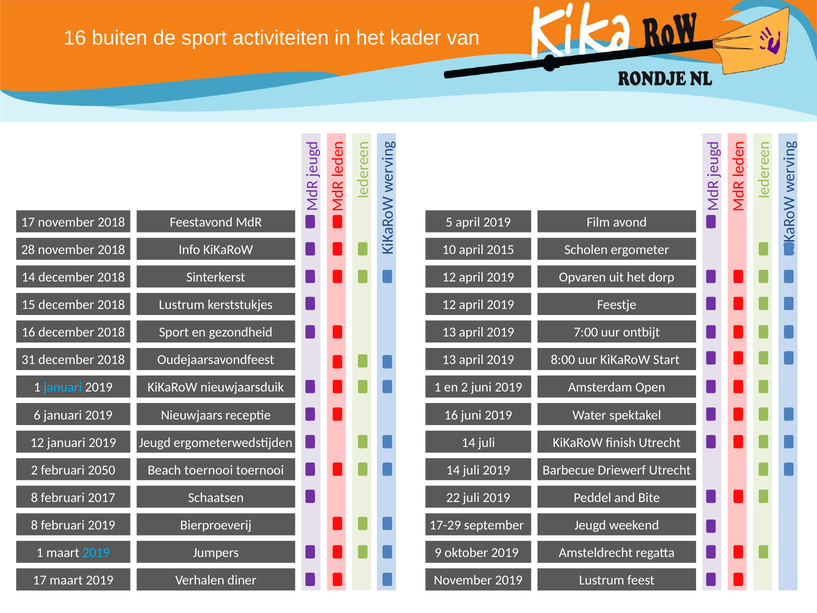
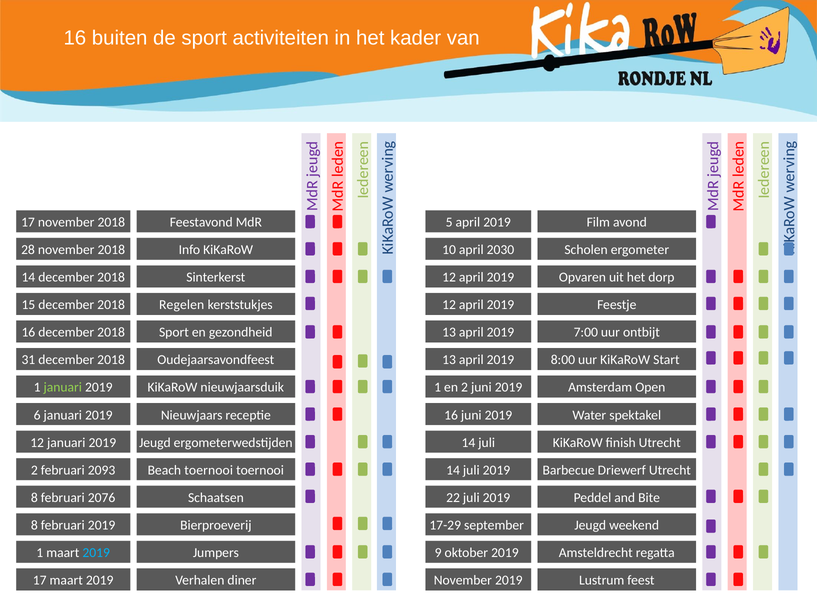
2015: 2015 -> 2030 (500, 250)
Lustrum: Lustrum -> Regelen (182, 305)
januari colour: light blue -> light green (63, 387)
2050: 2050 -> 2093 (102, 470)
2017: 2017 -> 2076 (102, 497)
